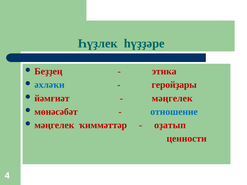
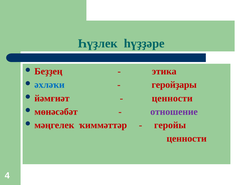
мәңгелек: мәңгелек -> ценности (172, 98)
отношение colour: blue -> purple (174, 112)
оҙатып: оҙатып -> геройы (170, 125)
